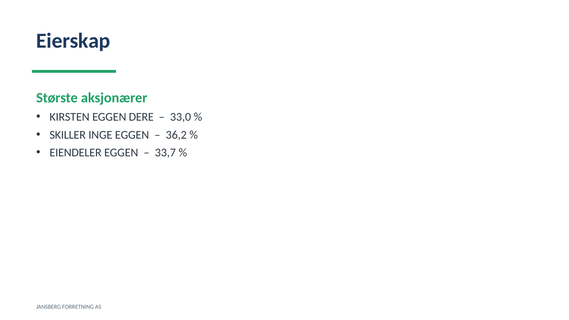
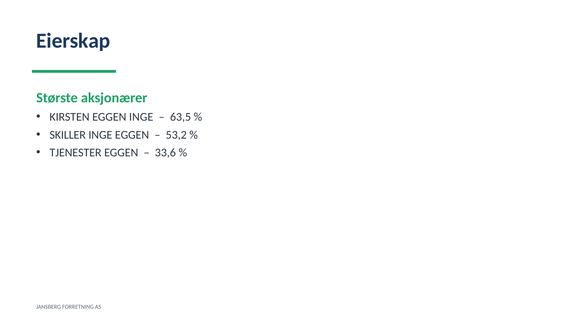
EGGEN DERE: DERE -> INGE (141, 117)
33,0: 33,0 -> 63,5 (181, 117)
36,2: 36,2 -> 53,2 (176, 135)
EIENDELER: EIENDELER -> TJENESTER (76, 153)
33,7: 33,7 -> 33,6 (165, 153)
